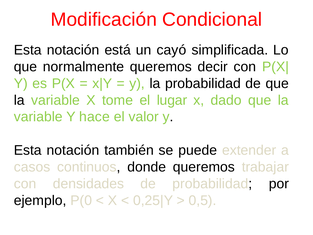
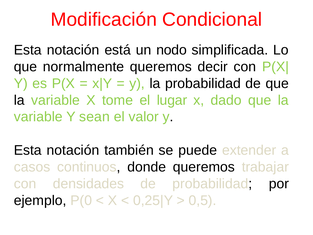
cayó: cayó -> nodo (172, 50)
hace: hace -> sean (95, 117)
